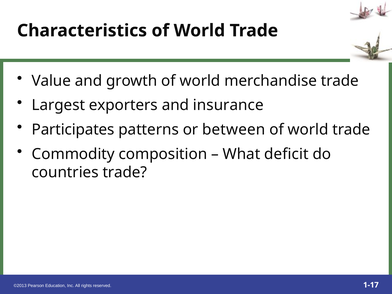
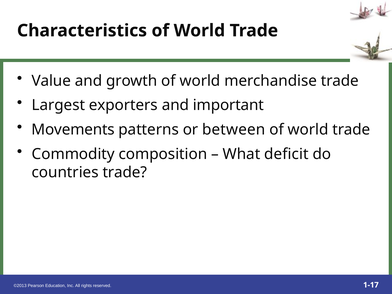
insurance: insurance -> important (228, 105)
Participates: Participates -> Movements (73, 130)
